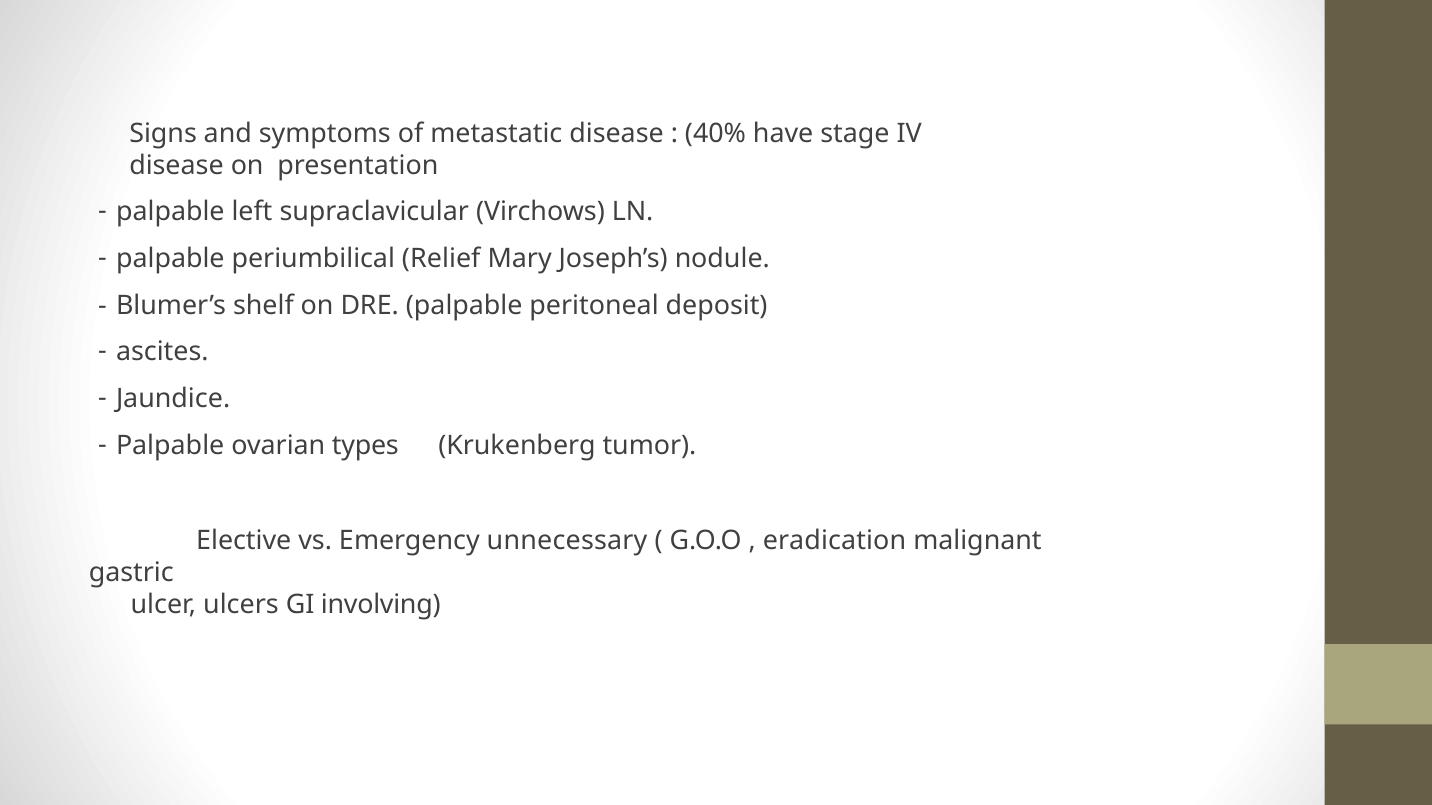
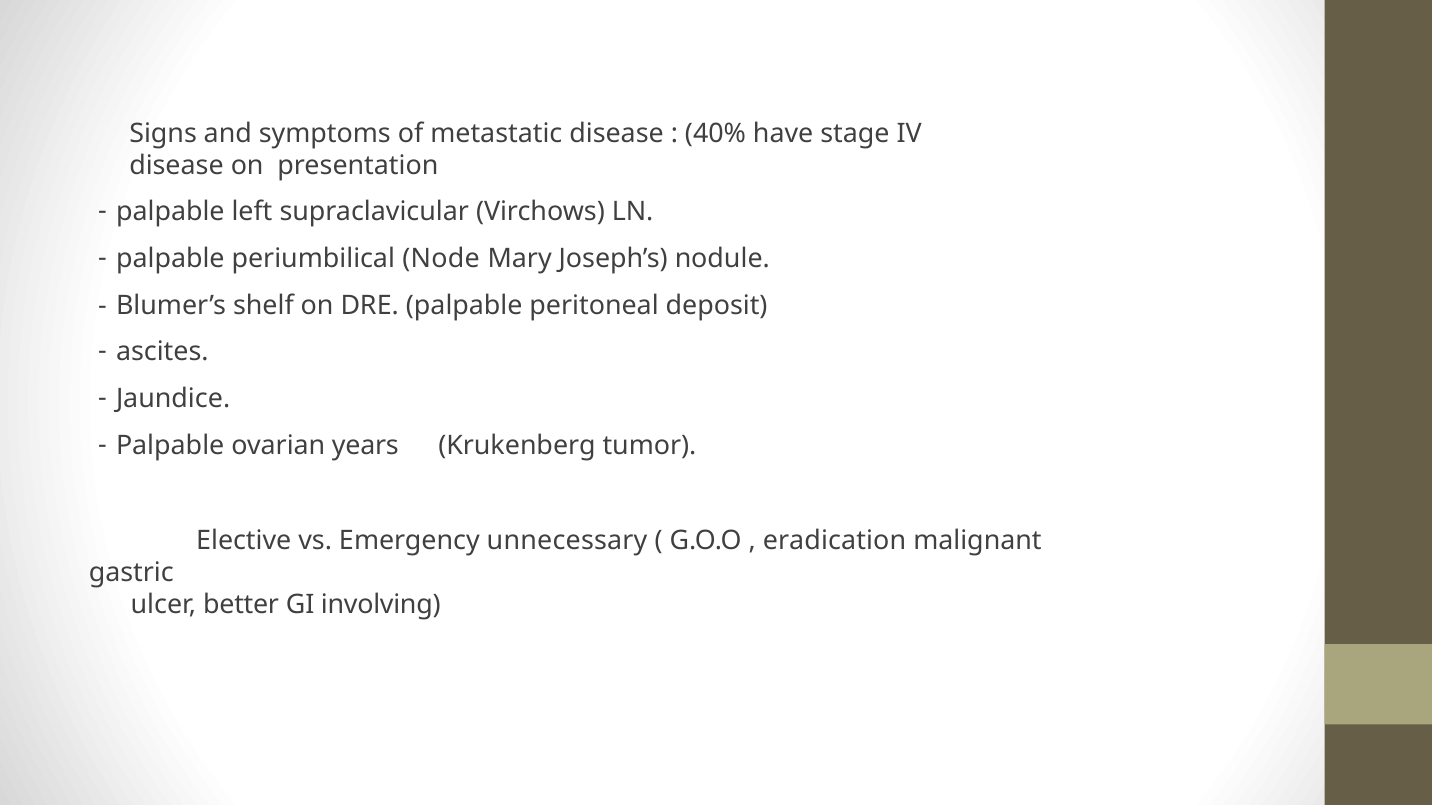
Relief: Relief -> Node (441, 259)
types: types -> years (365, 446)
ulcers: ulcers -> better (241, 605)
